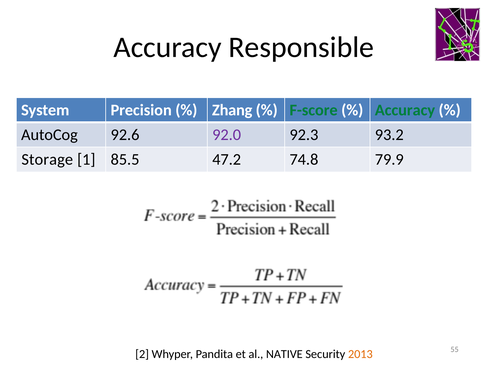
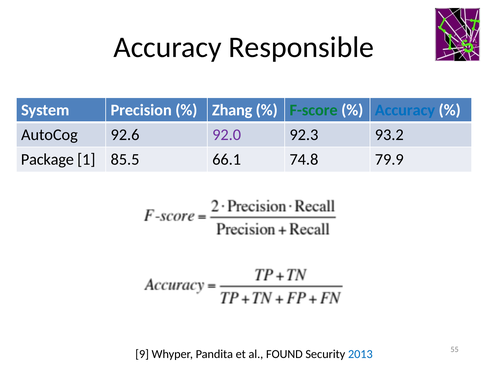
Accuracy colour: green -> blue (405, 110)
Storage: Storage -> Package (47, 160)
47.2: 47.2 -> 66.1 (227, 160)
2: 2 -> 9 (142, 354)
NATIVE: NATIVE -> FOUND (284, 354)
2013 colour: orange -> blue (360, 354)
